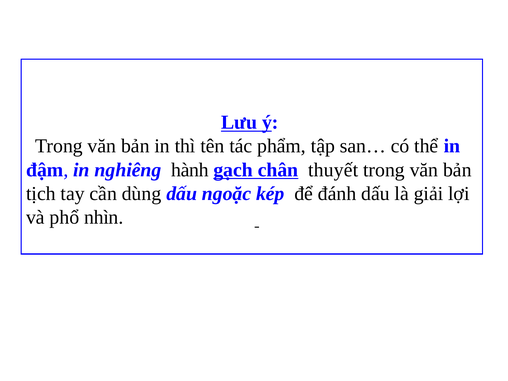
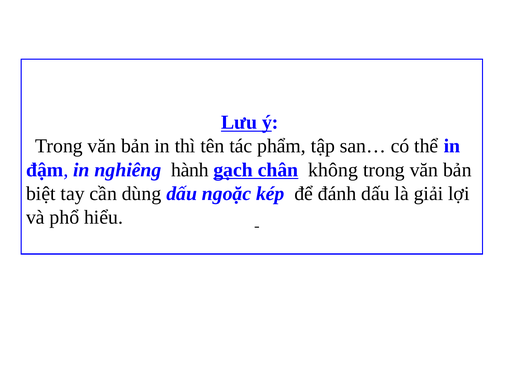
thuyết: thuyết -> không (333, 170)
tịch: tịch -> biệt (41, 194)
nhìn: nhìn -> hiểu (104, 217)
